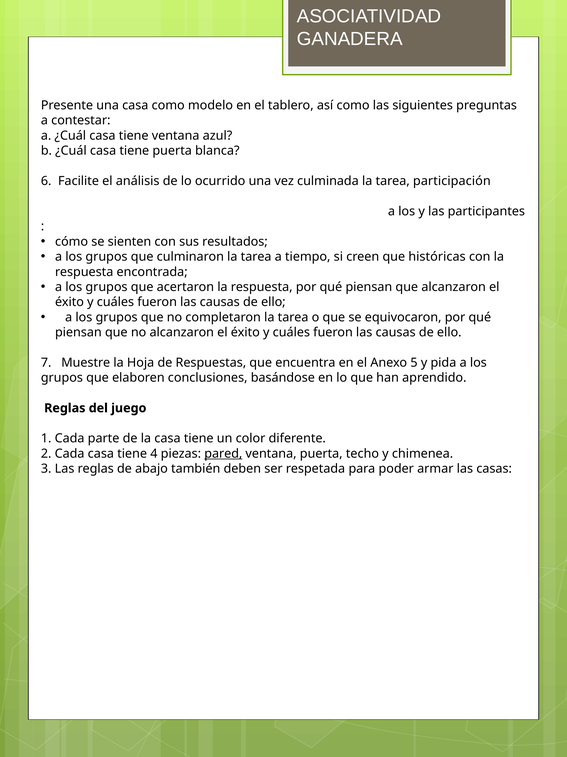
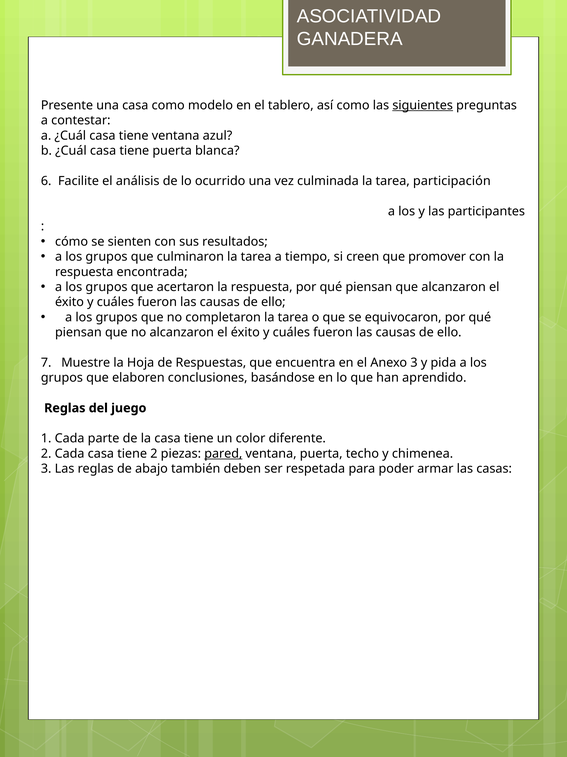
siguientes underline: none -> present (423, 105)
históricas: históricas -> promover (437, 256)
Anexo 5: 5 -> 3 (414, 362)
tiene 4: 4 -> 2 (154, 453)
